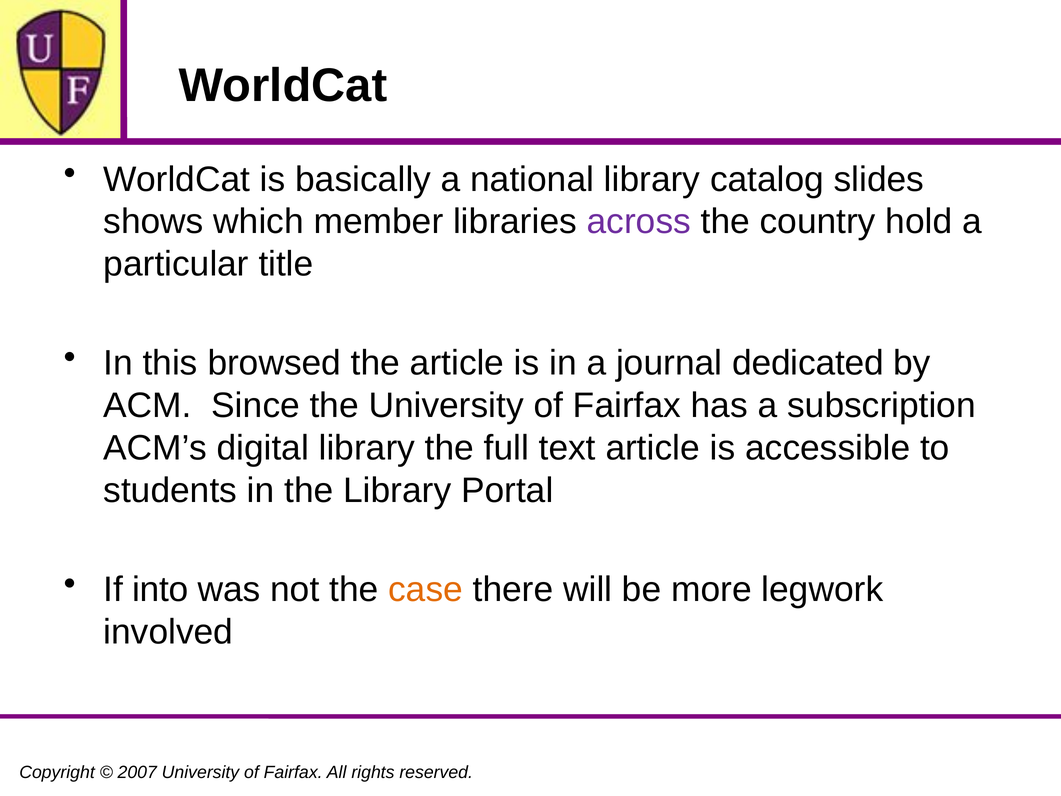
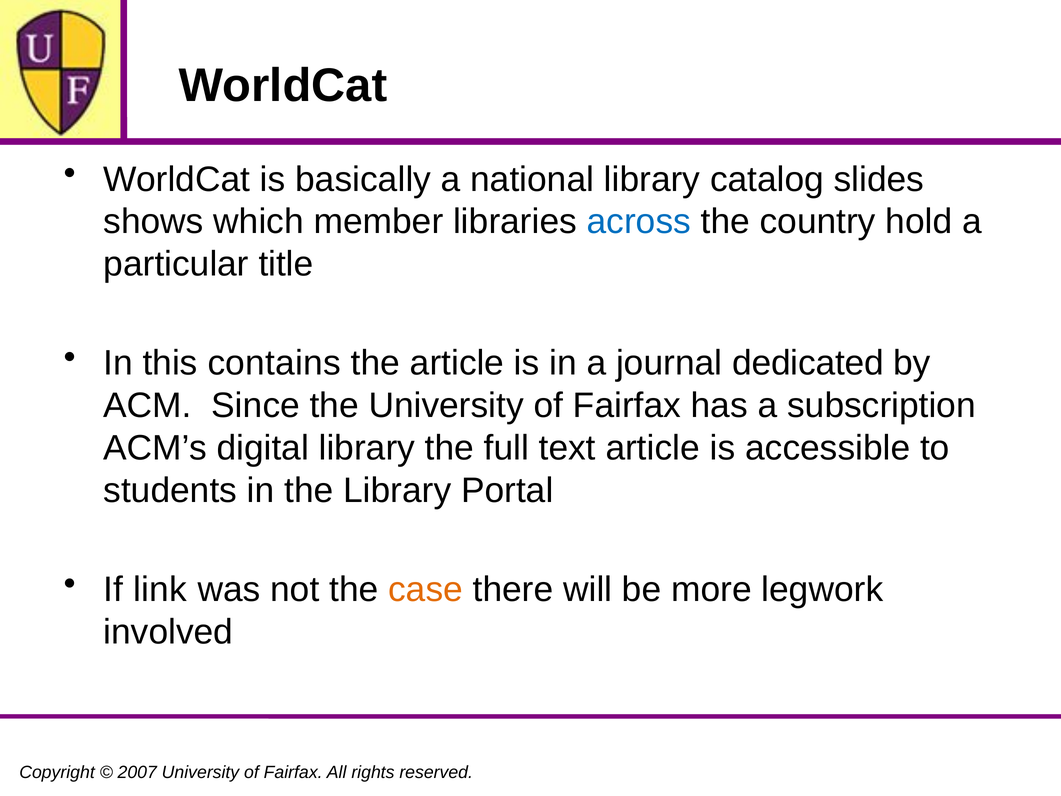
across colour: purple -> blue (639, 222)
browsed: browsed -> contains (274, 363)
into: into -> link (160, 590)
